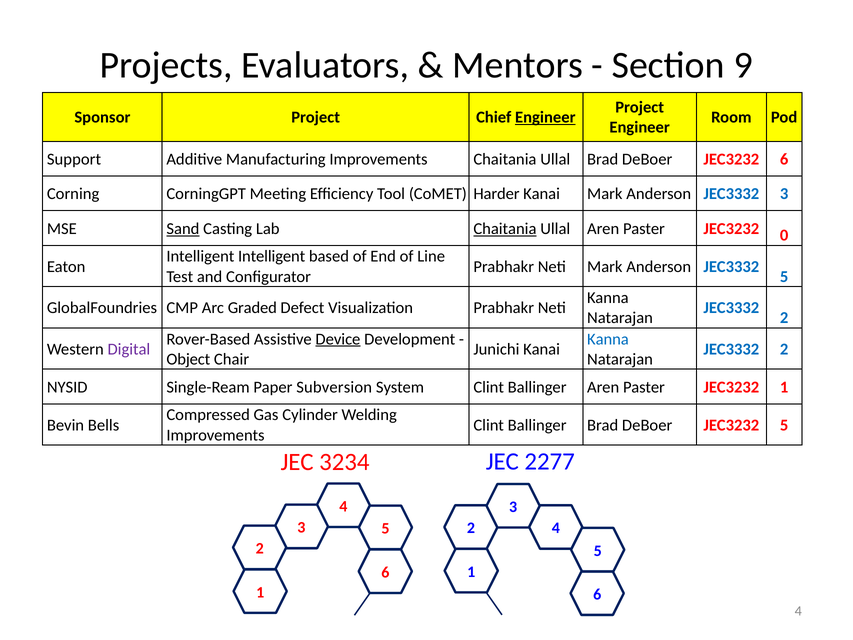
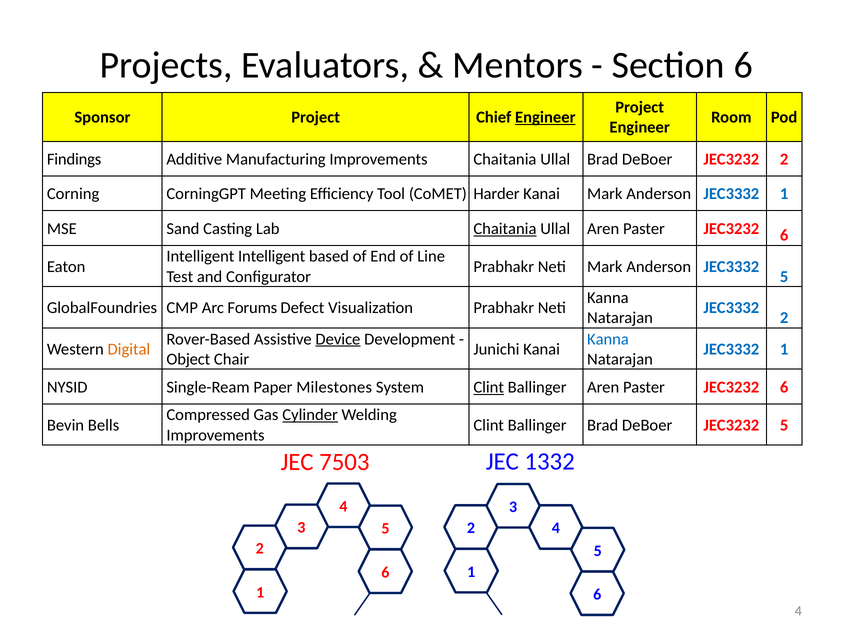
Section 9: 9 -> 6 (743, 65)
Support: Support -> Findings (74, 159)
JEC3232 6: 6 -> 2 (784, 159)
Anderson JEC3332 3: 3 -> 1 (784, 194)
Sand underline: present -> none (183, 229)
0: 0 -> 6 (784, 235)
Graded: Graded -> Forums (252, 308)
Digital colour: purple -> orange (129, 349)
2: 2 -> 1 (784, 349)
Subversion: Subversion -> Milestones (334, 387)
Clint underline: none -> present (489, 387)
1: 1 -> 6 (784, 387)
Cylinder underline: none -> present (310, 415)
3234: 3234 -> 7503 (344, 462)
2277: 2277 -> 1332 (550, 462)
